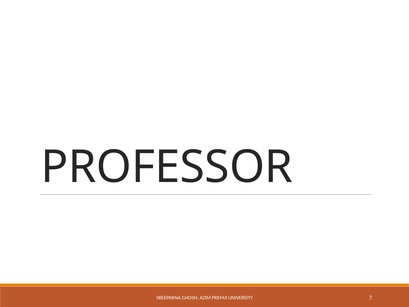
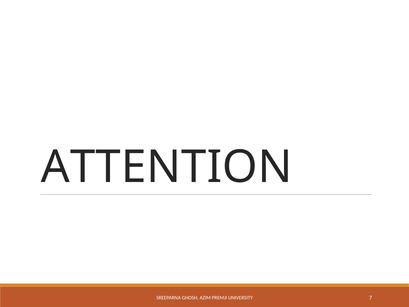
PROFESSOR: PROFESSOR -> ATTENTION (167, 167)
